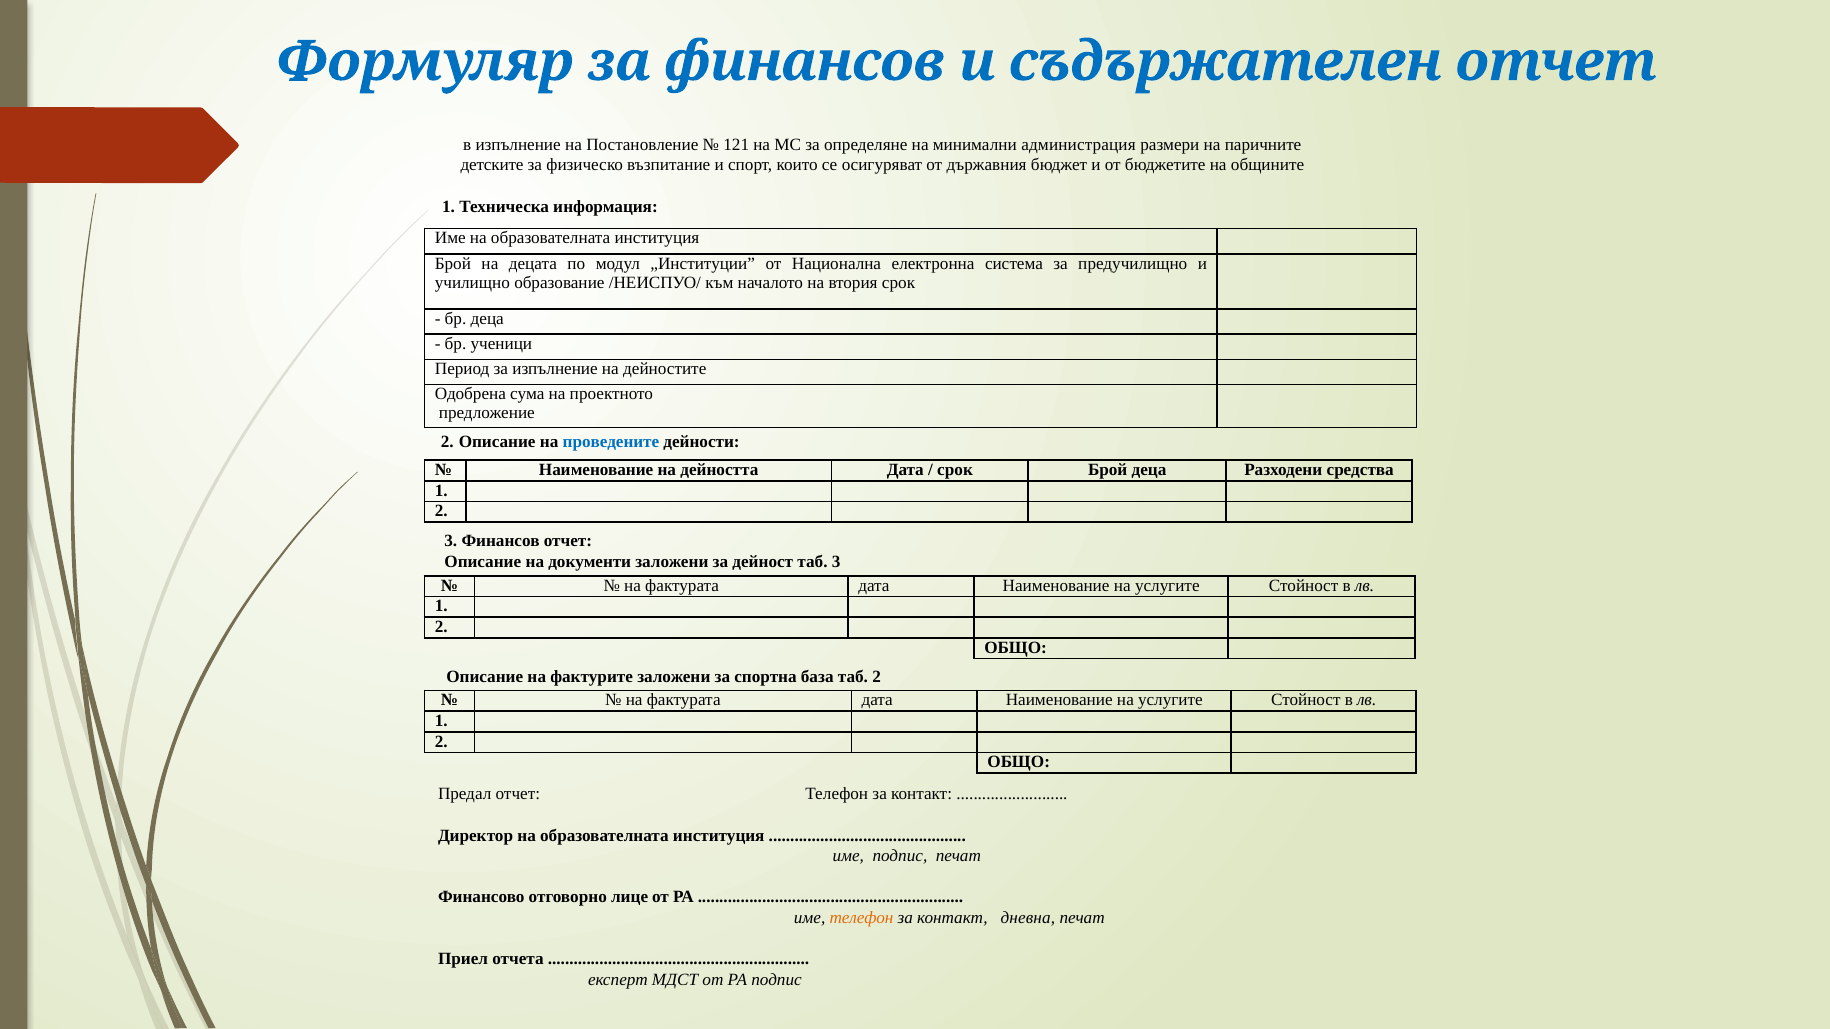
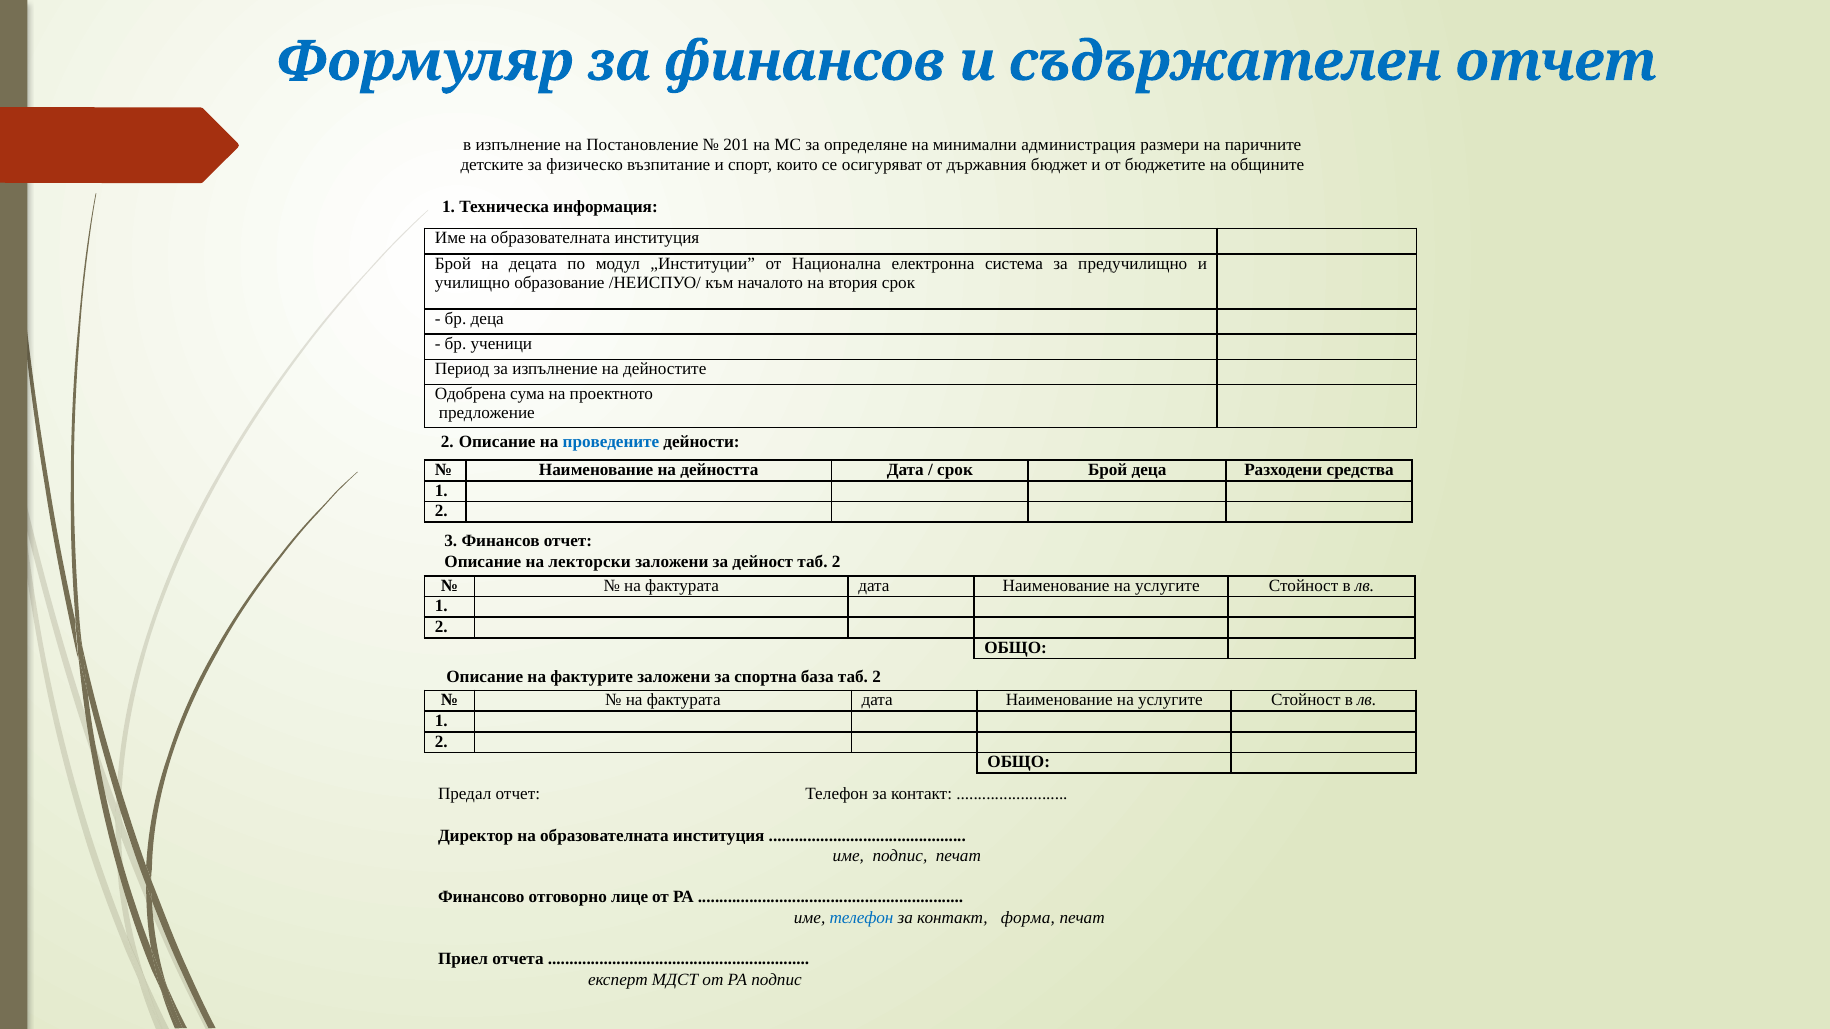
121: 121 -> 201 (736, 145)
документи: документи -> лекторски (590, 562)
дейност таб 3: 3 -> 2 (836, 562)
телефон colour: orange -> blue (862, 918)
дневна: дневна -> форма (1028, 918)
